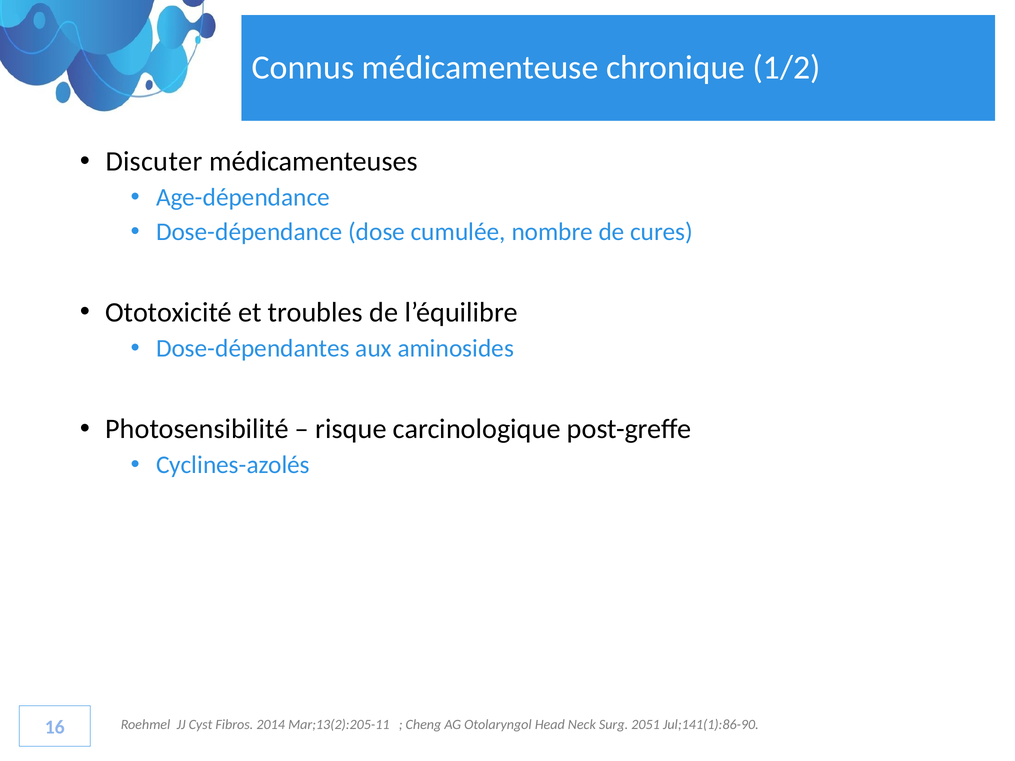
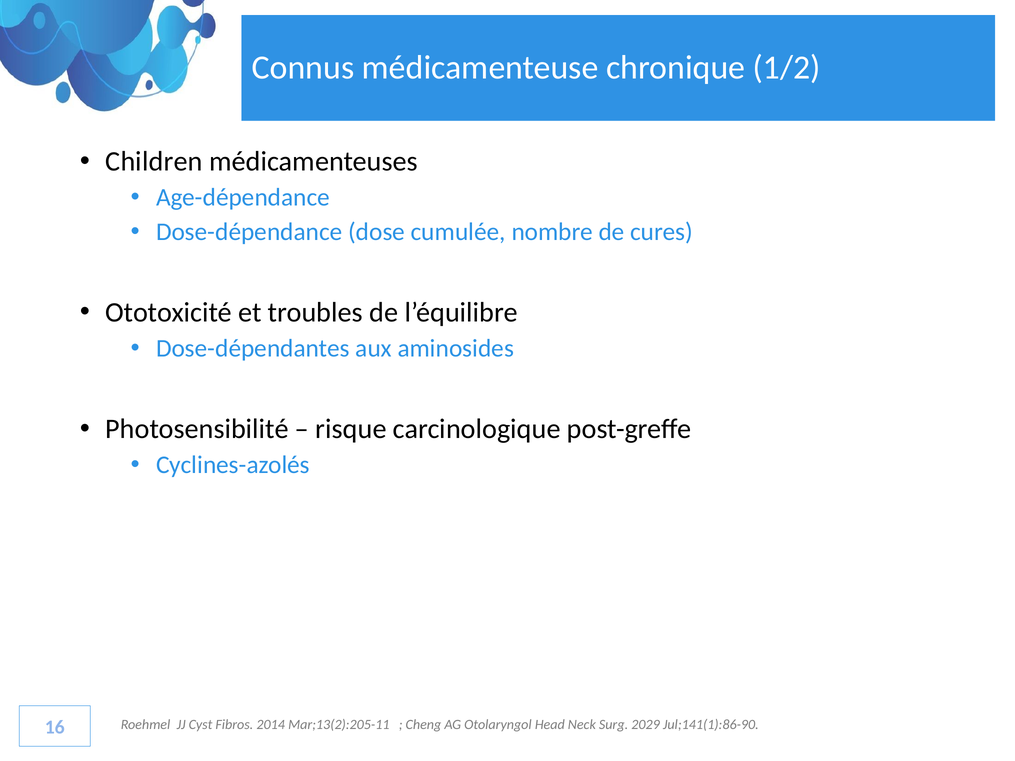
Discuter: Discuter -> Children (154, 161)
2051: 2051 -> 2029 (646, 725)
